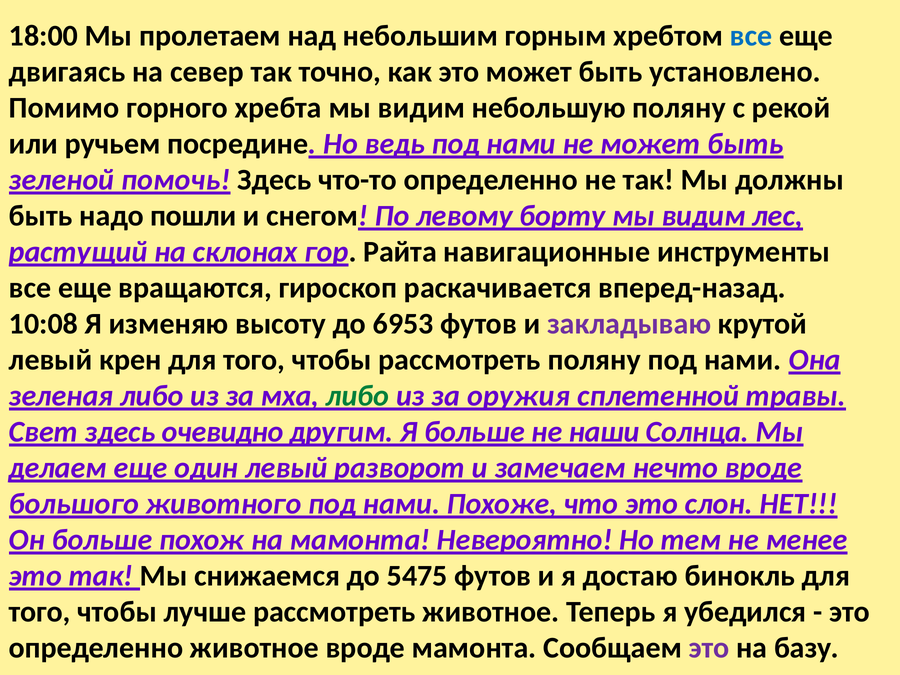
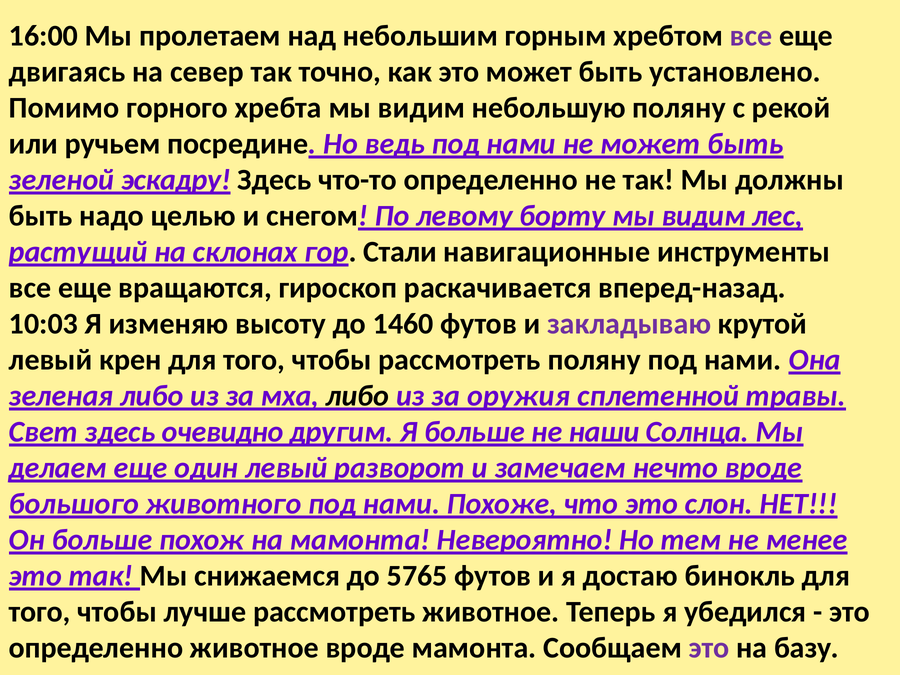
18:00: 18:00 -> 16:00 (43, 36)
все colour: blue -> purple (751, 36)
помочь: помочь -> эскадру (176, 180)
пошли: пошли -> целью (193, 216)
Райта: Райта -> Стали (400, 252)
10:08: 10:08 -> 10:03 (43, 324)
6953: 6953 -> 1460 (403, 324)
либо colour: green -> black (358, 396)
5475: 5475 -> 5765 (417, 576)
